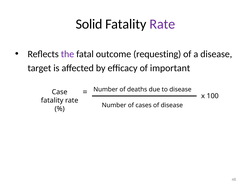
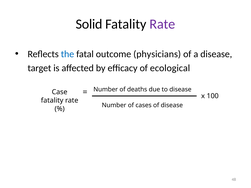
the colour: purple -> blue (67, 54)
requesting: requesting -> physicians (157, 54)
important: important -> ecological (170, 68)
